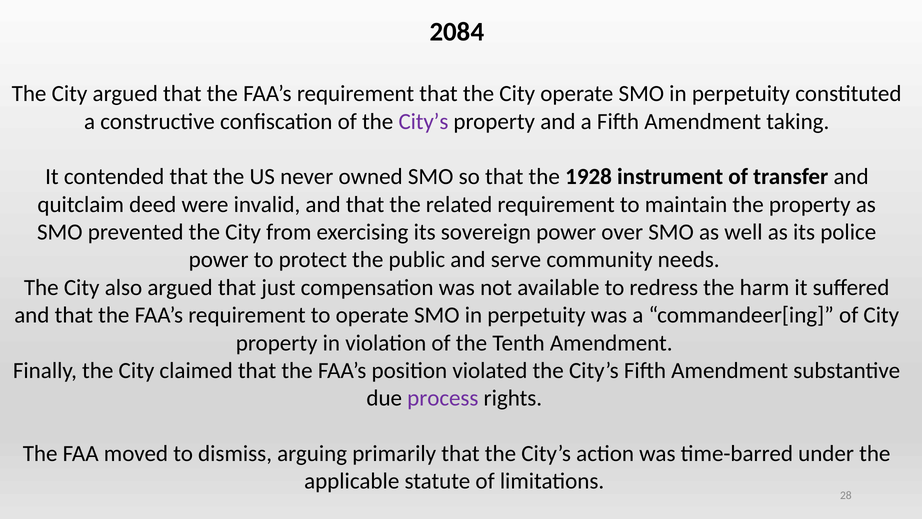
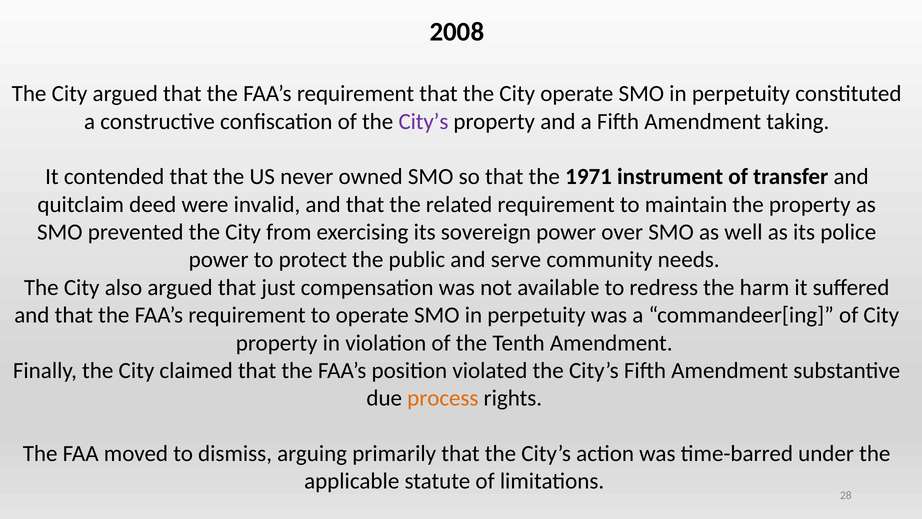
2084: 2084 -> 2008 (457, 32)
1928: 1928 -> 1971 (589, 177)
process colour: purple -> orange (443, 398)
